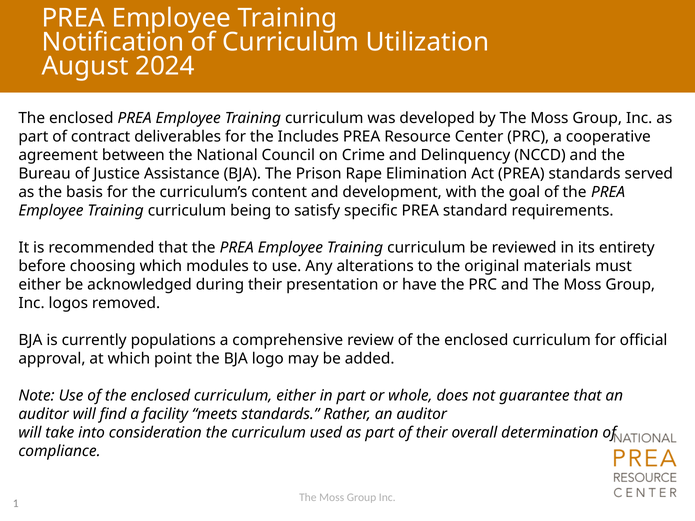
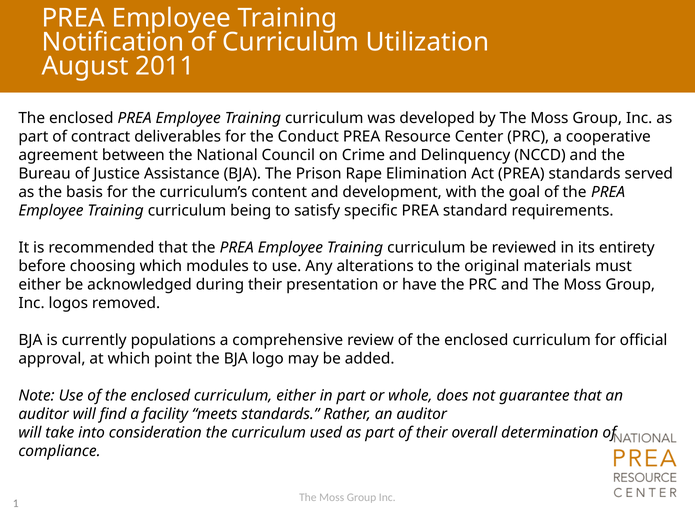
2024: 2024 -> 2011 (165, 66)
Includes: Includes -> Conduct (308, 137)
